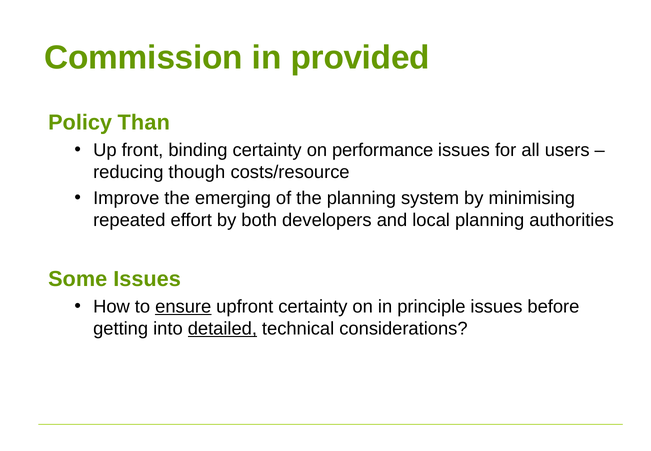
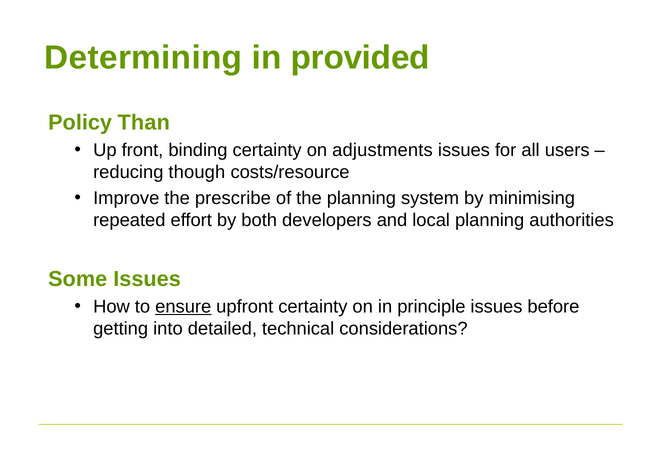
Commission: Commission -> Determining (143, 58)
performance: performance -> adjustments (382, 150)
emerging: emerging -> prescribe (233, 198)
detailed underline: present -> none (222, 328)
